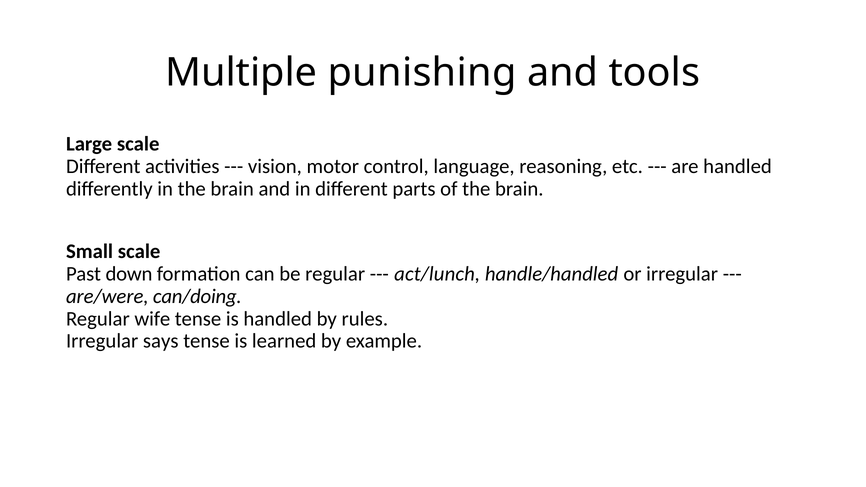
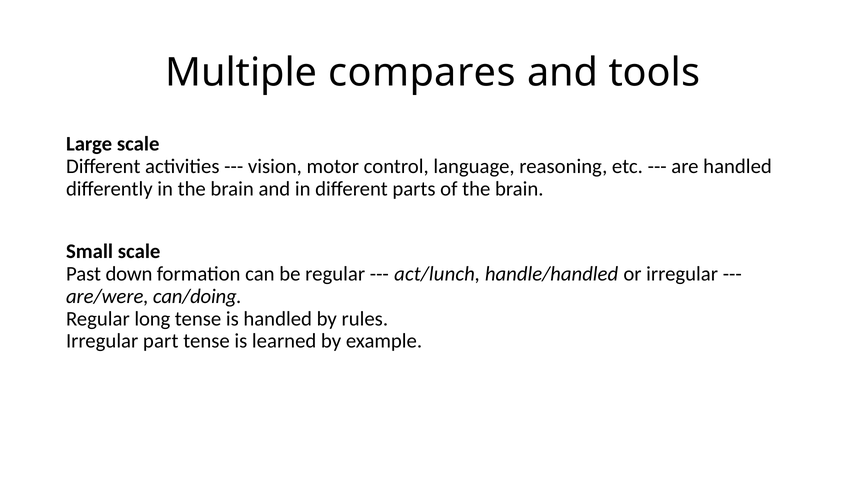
punishing: punishing -> compares (422, 73)
wife: wife -> long (152, 319)
says: says -> part (161, 341)
